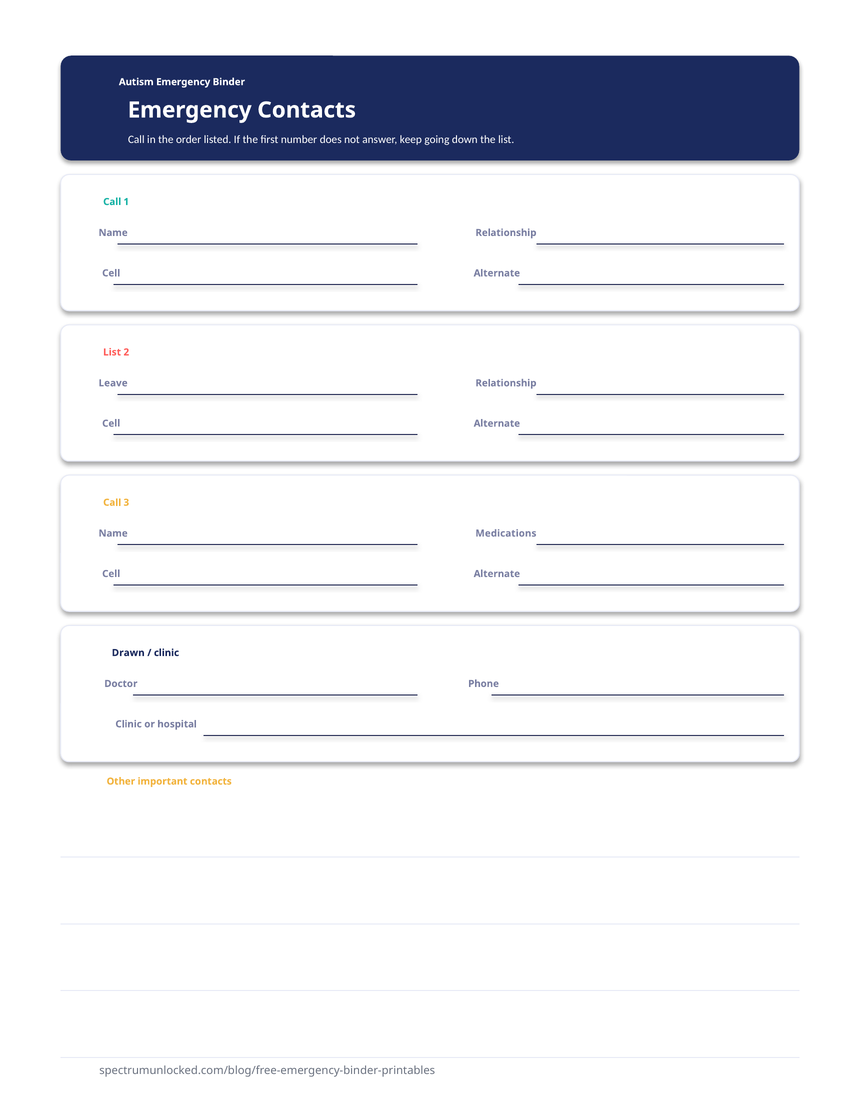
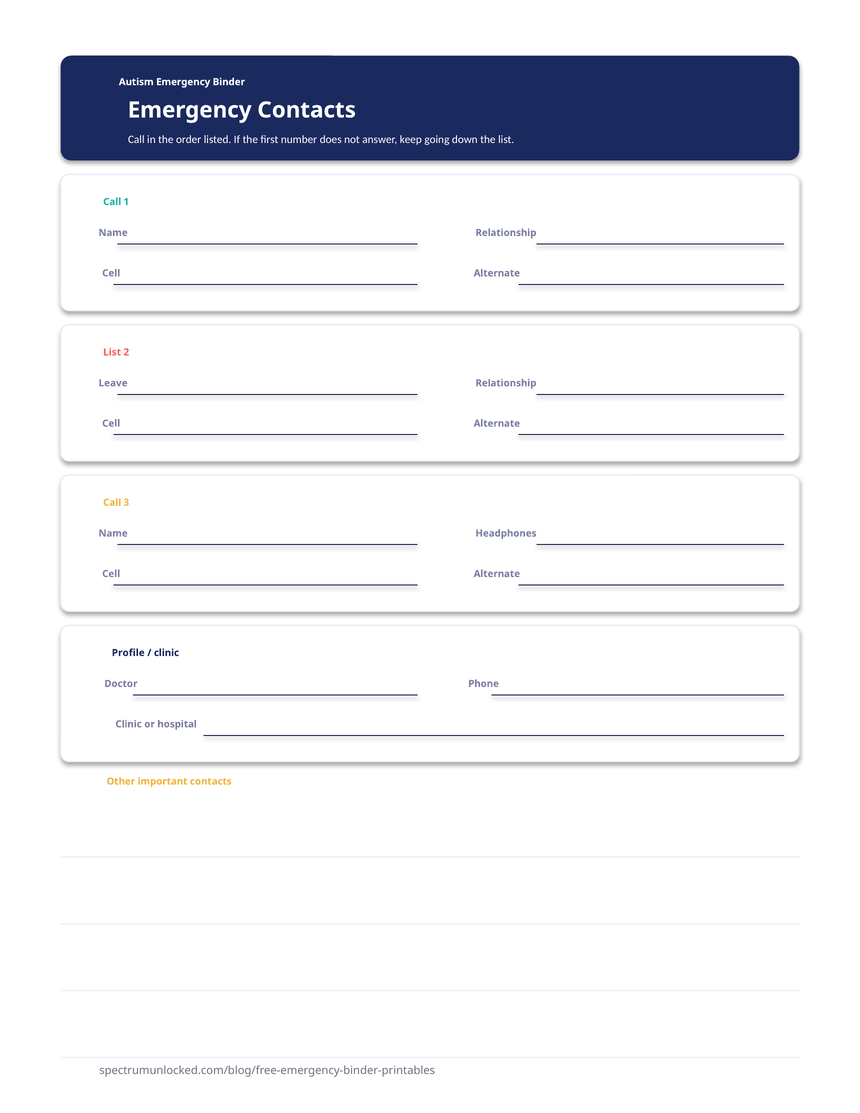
Medications: Medications -> Headphones (506, 533)
Drawn: Drawn -> Profile (128, 653)
